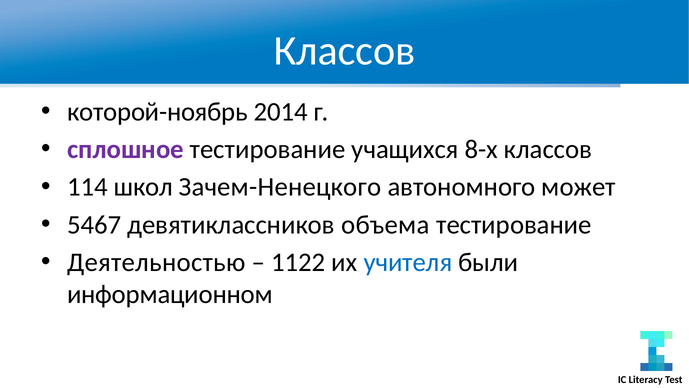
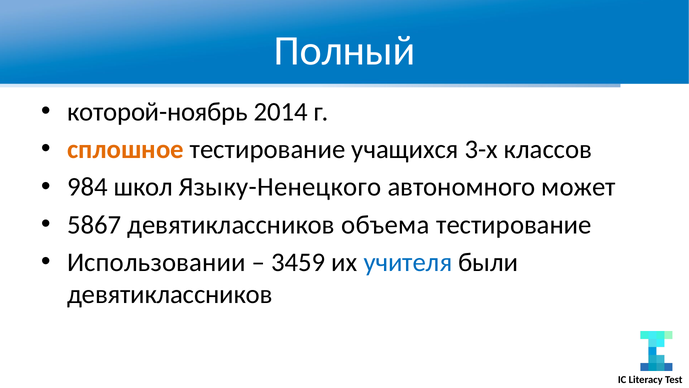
Классов: Классов -> Полный (345, 51)
сплошное colour: purple -> orange (126, 149)
8-х: 8-х -> 3-х (481, 149)
114: 114 -> 984 (88, 187)
Зачем-Ненецкого: Зачем-Ненецкого -> Языку-Ненецкого (280, 187)
5467: 5467 -> 5867 (94, 224)
Деятельностью: Деятельностью -> Использовании (156, 262)
1122: 1122 -> 3459 (298, 262)
информационном: информационном -> девятиклассников (170, 294)
